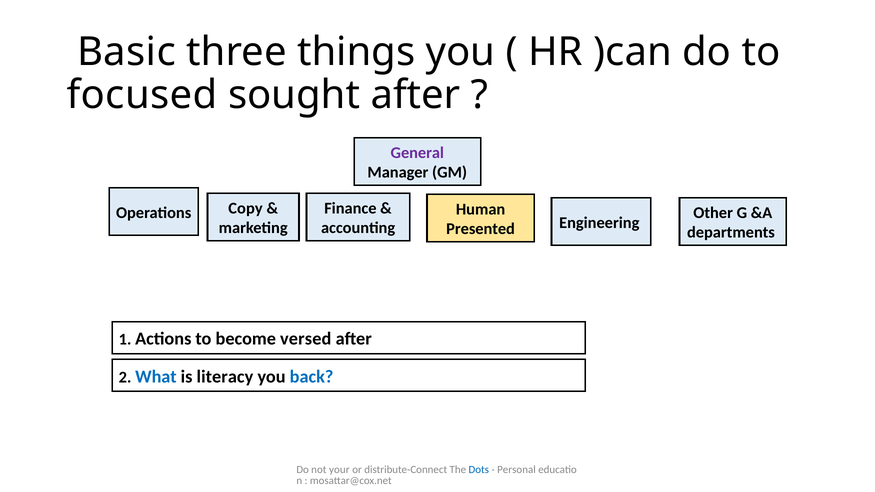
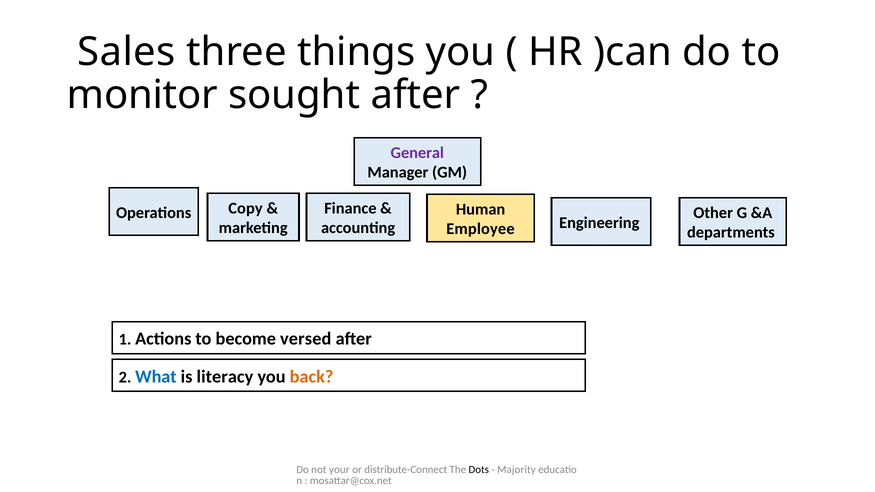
Basic: Basic -> Sales (126, 52)
focused: focused -> monitor (142, 95)
Presented: Presented -> Employee (480, 229)
back colour: blue -> orange (312, 377)
Dots colour: blue -> black (479, 470)
Personal: Personal -> Majority (516, 470)
